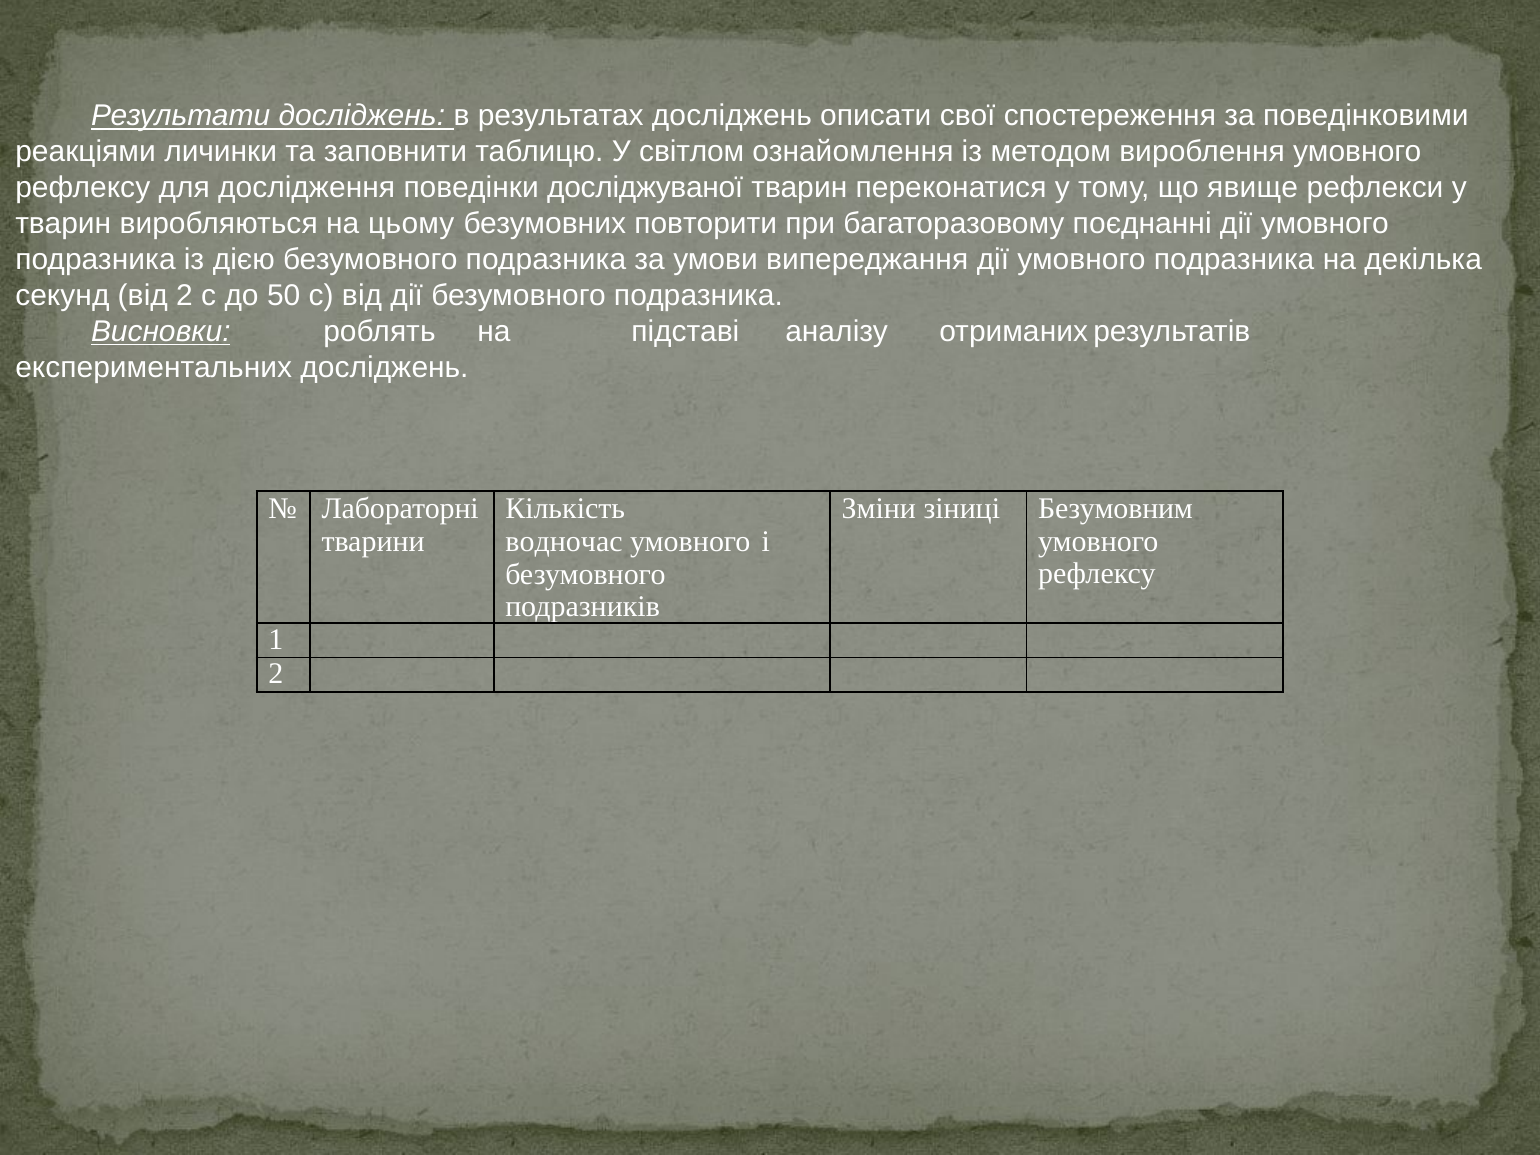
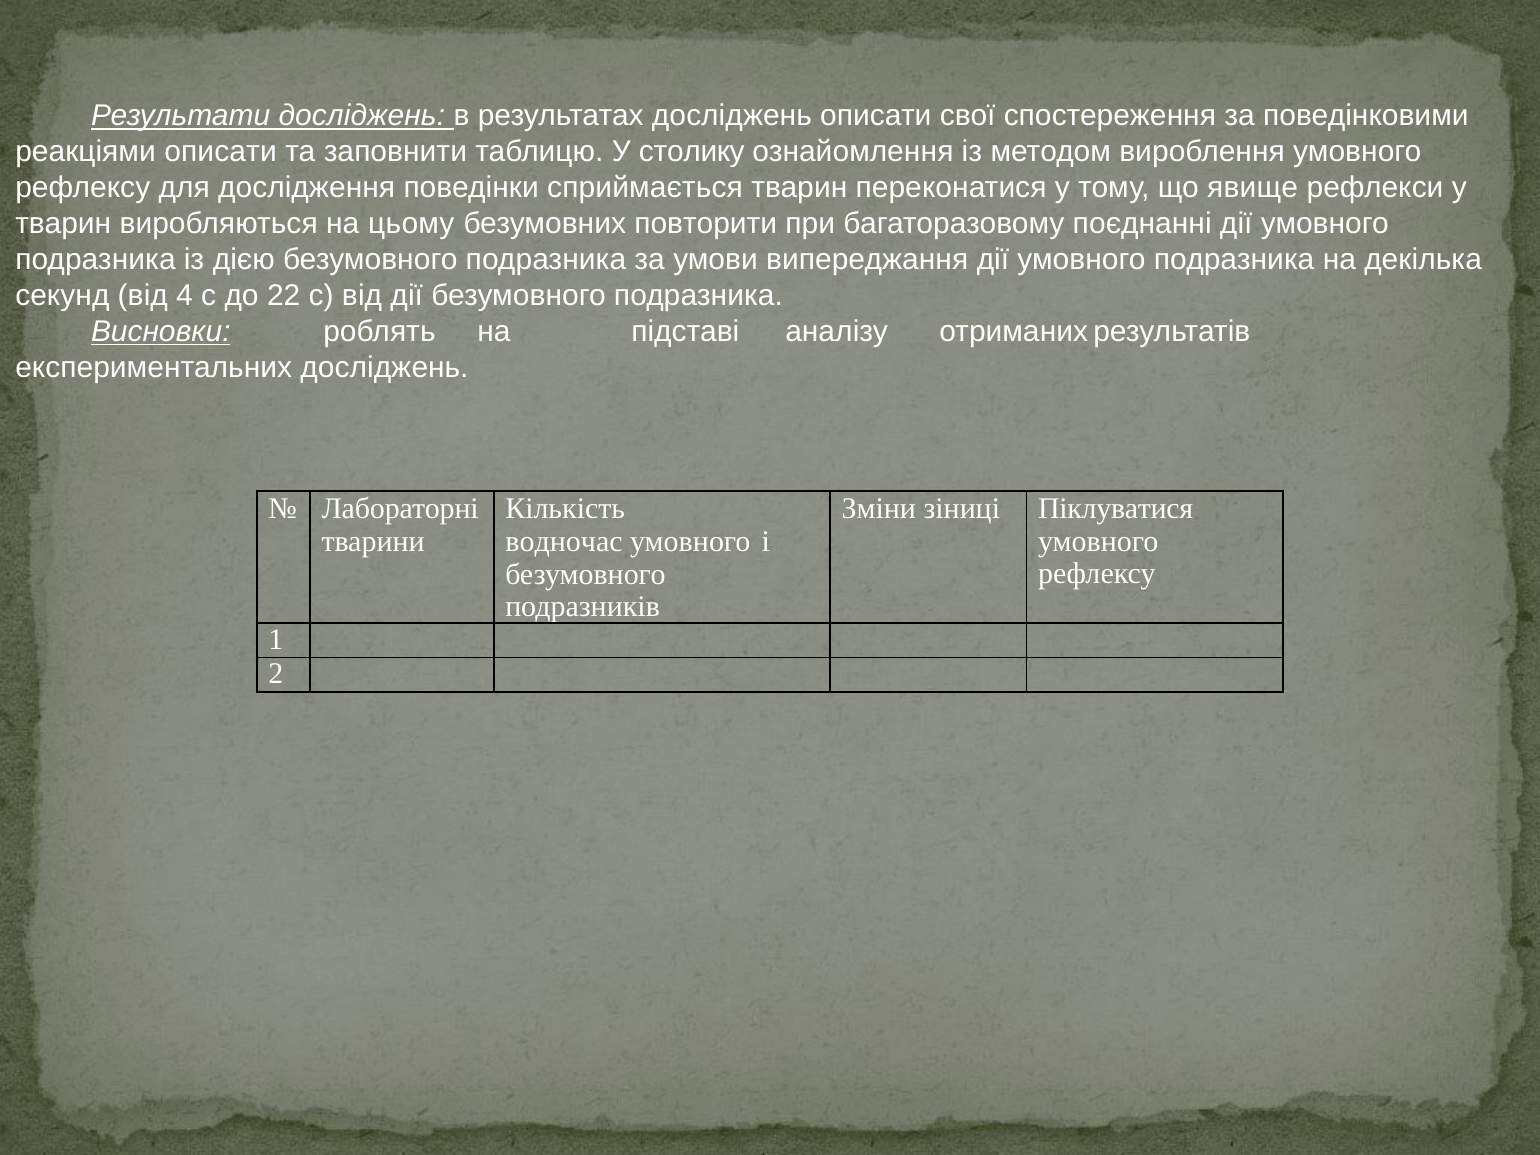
реакціями личинки: личинки -> описати (221, 152)
світлом: світлом -> столику (692, 152)
досліджуваної: досліджуваної -> сприймається (645, 188)
від 2: 2 -> 4 (184, 295)
50: 50 -> 22 (284, 295)
Безумовним: Безумовним -> Піклуватися (1116, 508)
